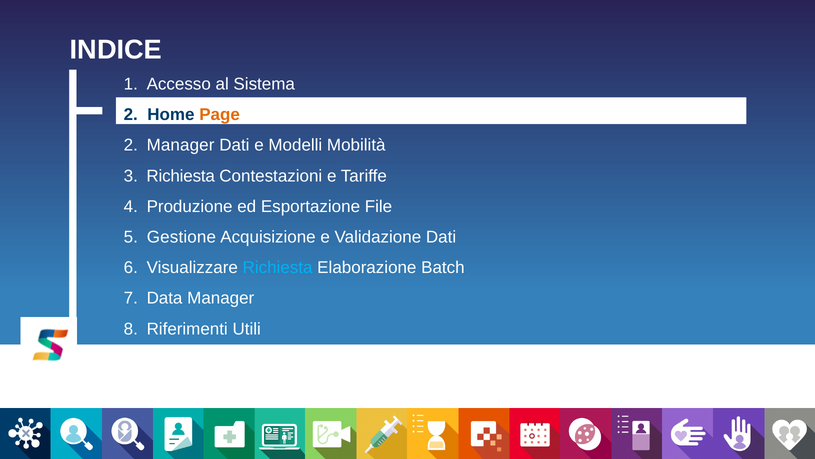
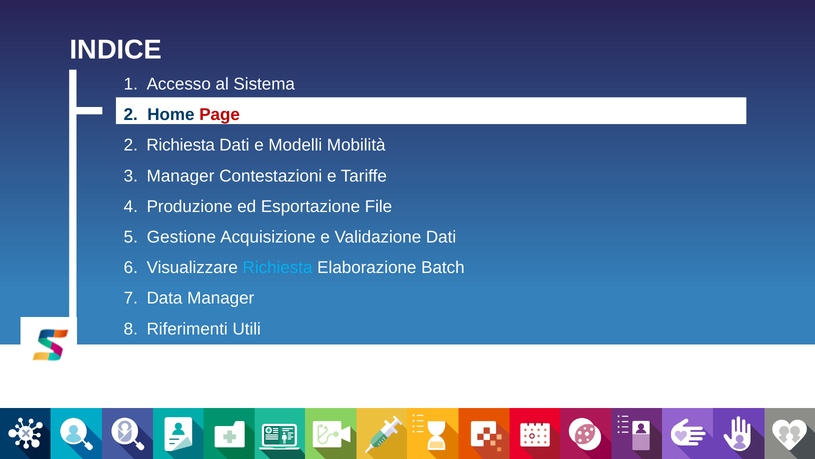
Page colour: orange -> red (220, 115)
2 Manager: Manager -> Richiesta (181, 145)
Richiesta: Richiesta -> Manager (181, 176)
